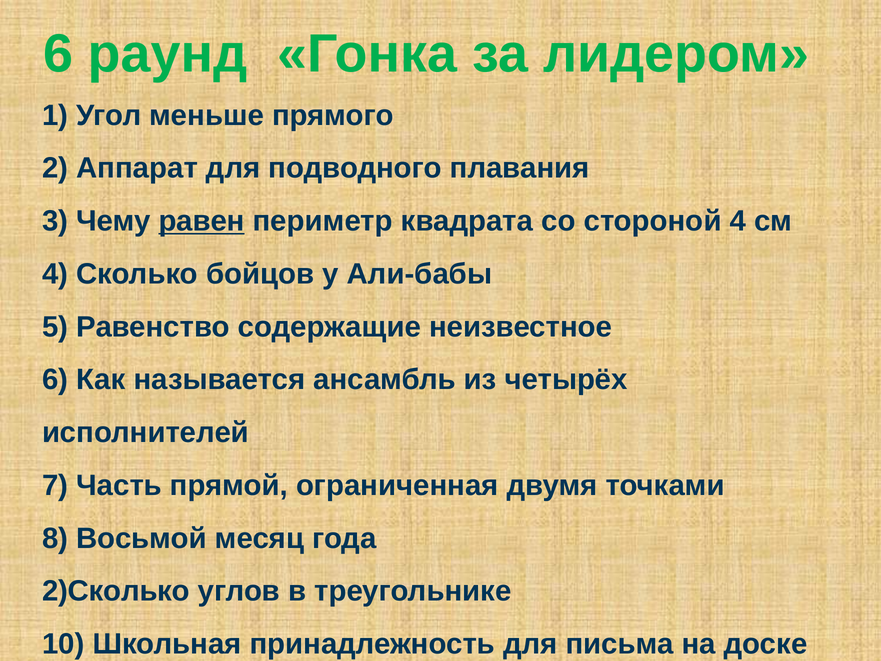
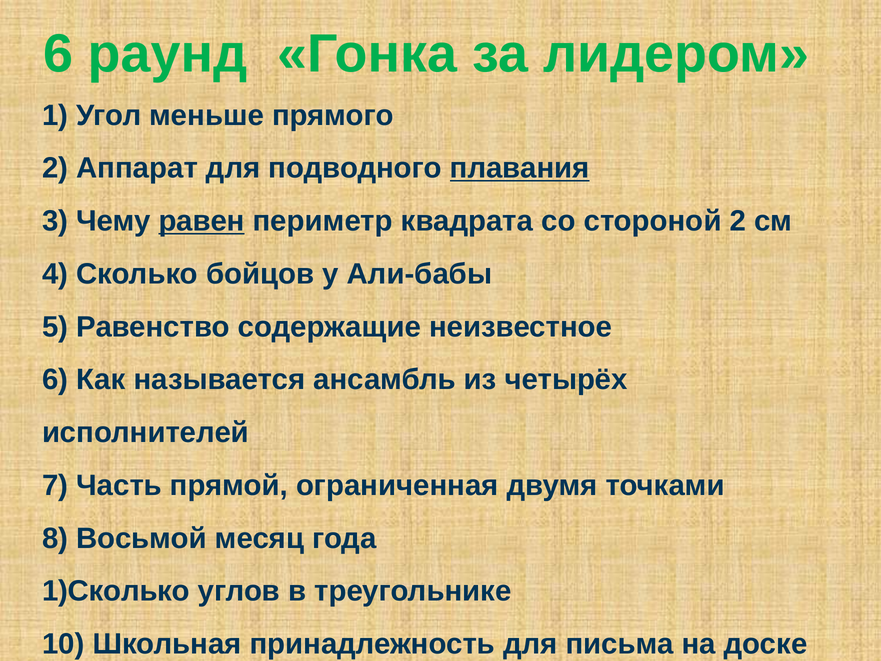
плавания underline: none -> present (520, 168)
стороной 4: 4 -> 2 (738, 221)
2)Сколько: 2)Сколько -> 1)Сколько (116, 591)
